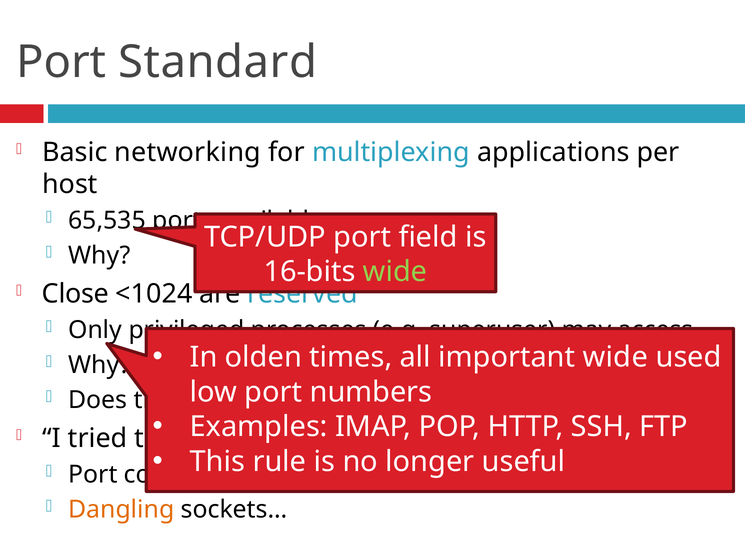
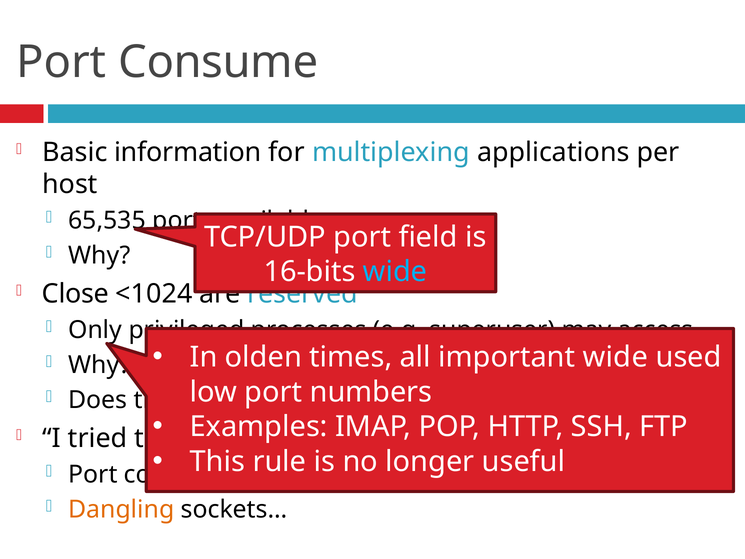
Standard: Standard -> Consume (218, 62)
networking: networking -> information (188, 152)
wide colour: light green -> light blue (395, 272)
